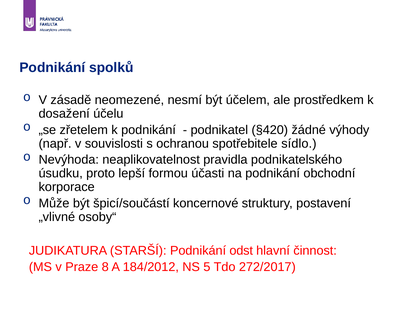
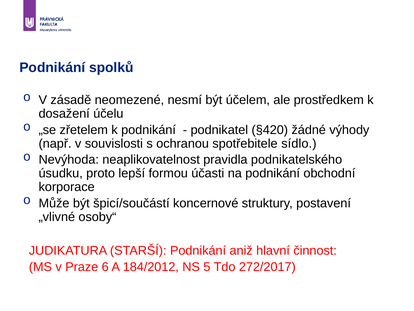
odst: odst -> aniž (241, 250)
8: 8 -> 6 (105, 266)
